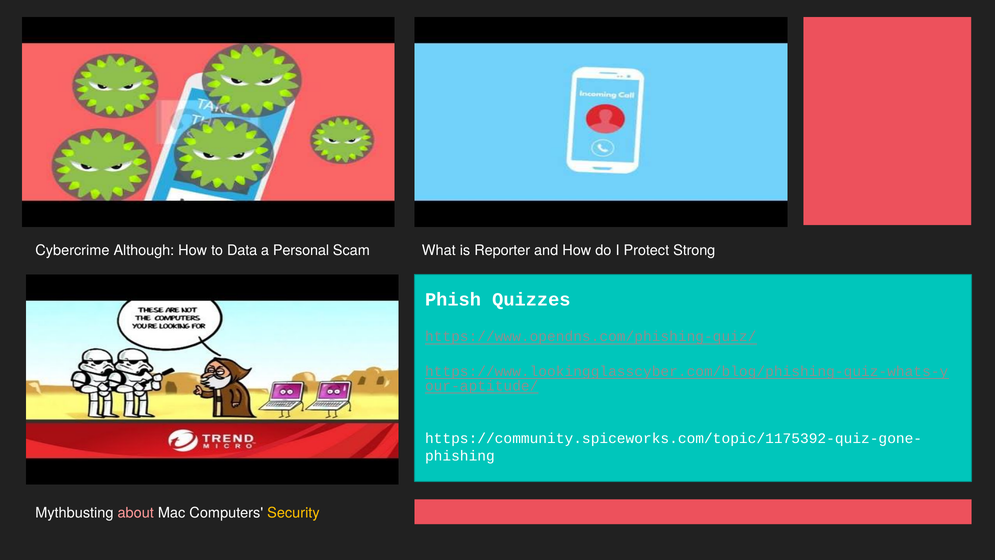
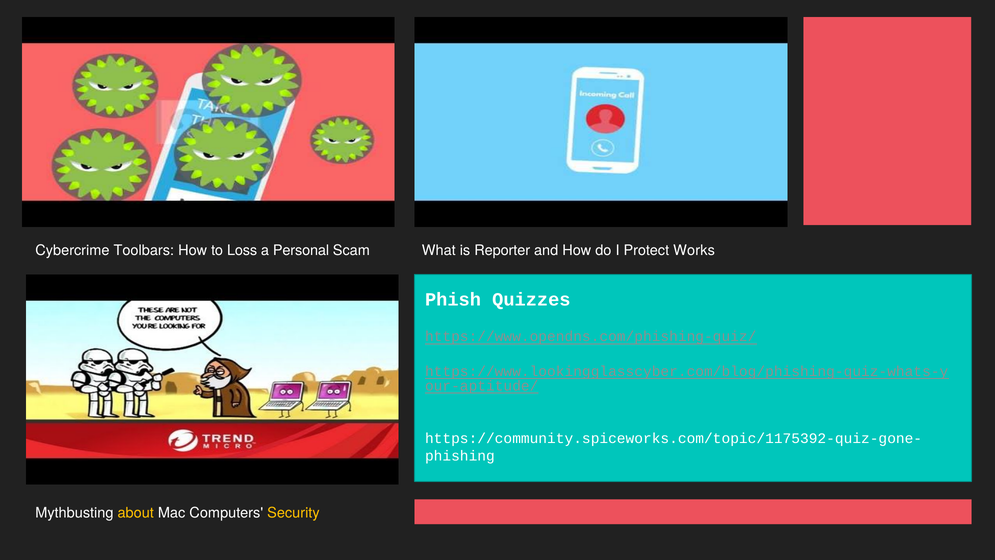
Although: Although -> Toolbars (144, 250)
Data: Data -> Loss (242, 250)
Strong: Strong -> Works (694, 250)
about colour: pink -> yellow (136, 512)
